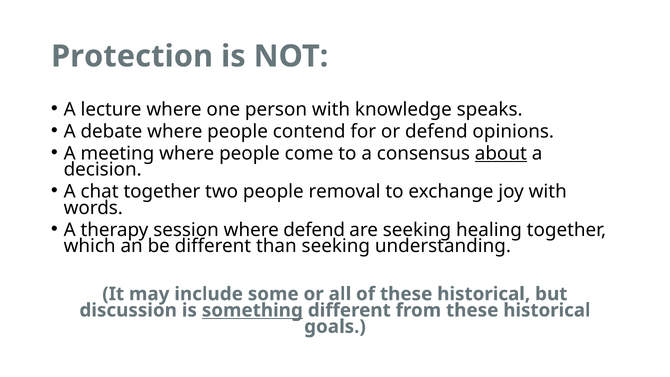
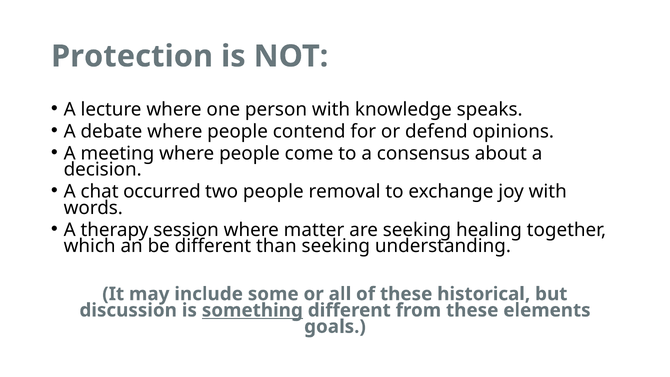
about underline: present -> none (501, 153)
chat together: together -> occurred (162, 192)
where defend: defend -> matter (314, 230)
from these historical: historical -> elements (547, 310)
